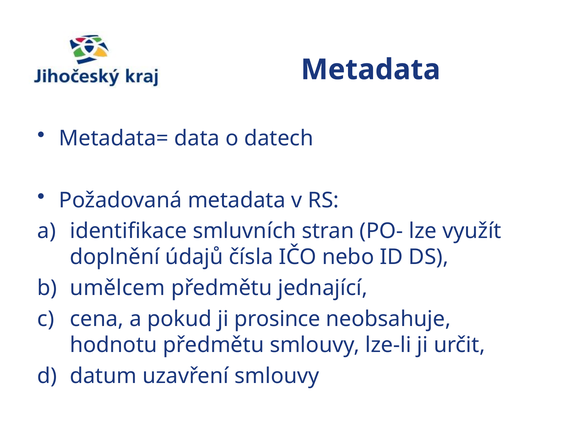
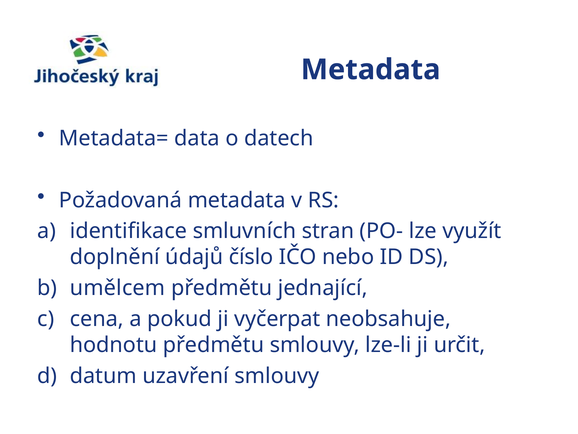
čísla: čísla -> číslo (251, 257)
prosince: prosince -> vyčerpat (277, 319)
